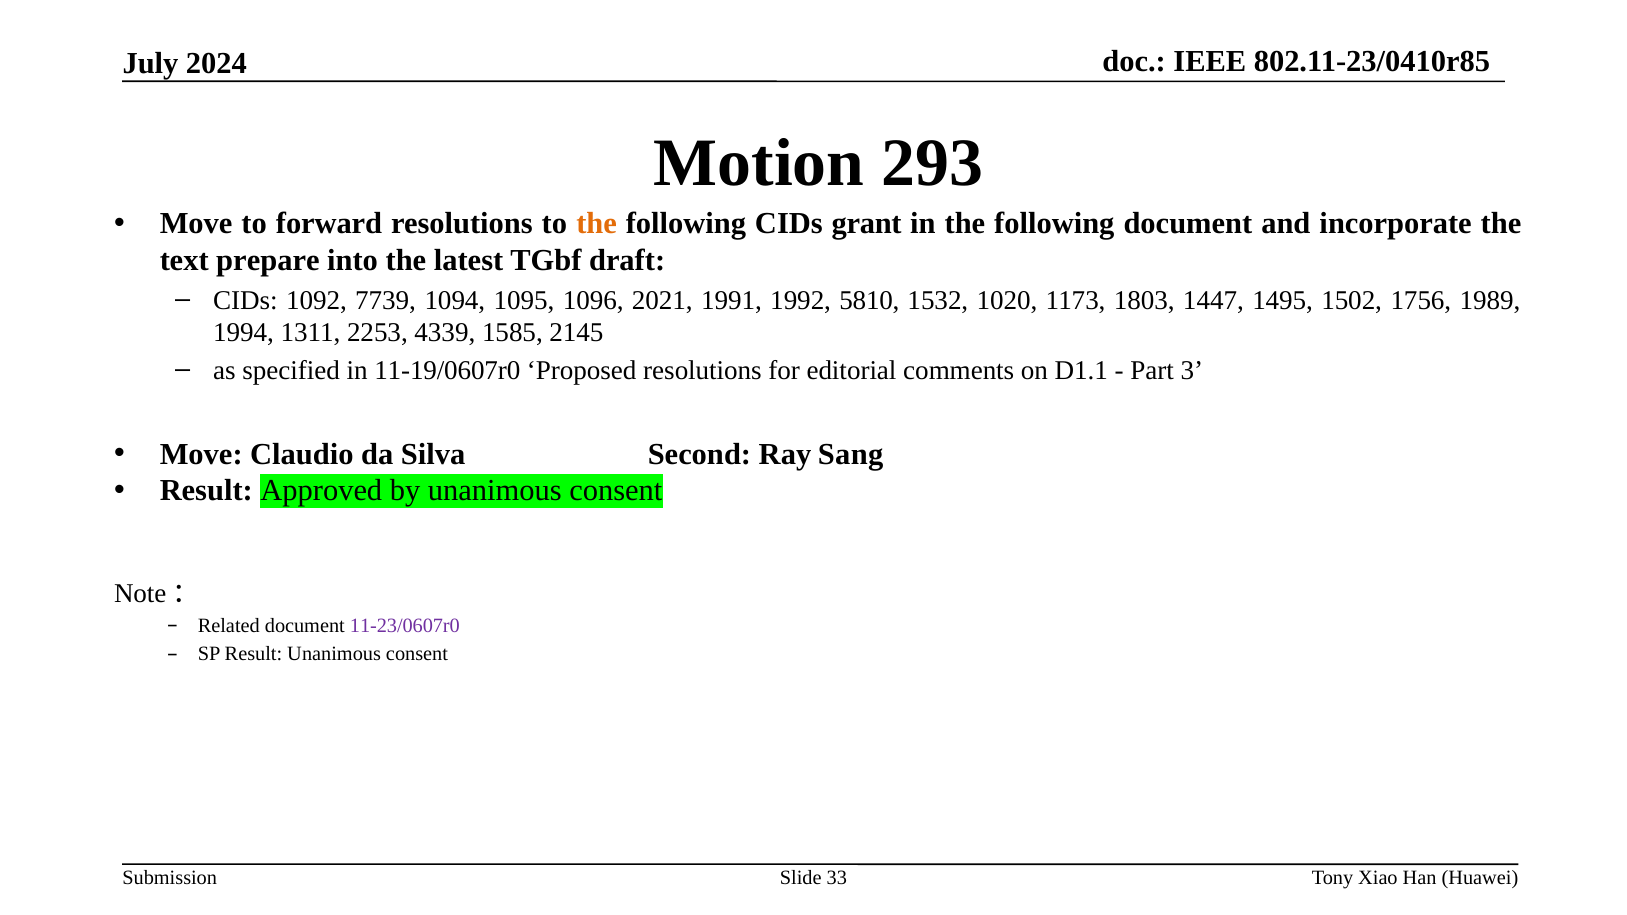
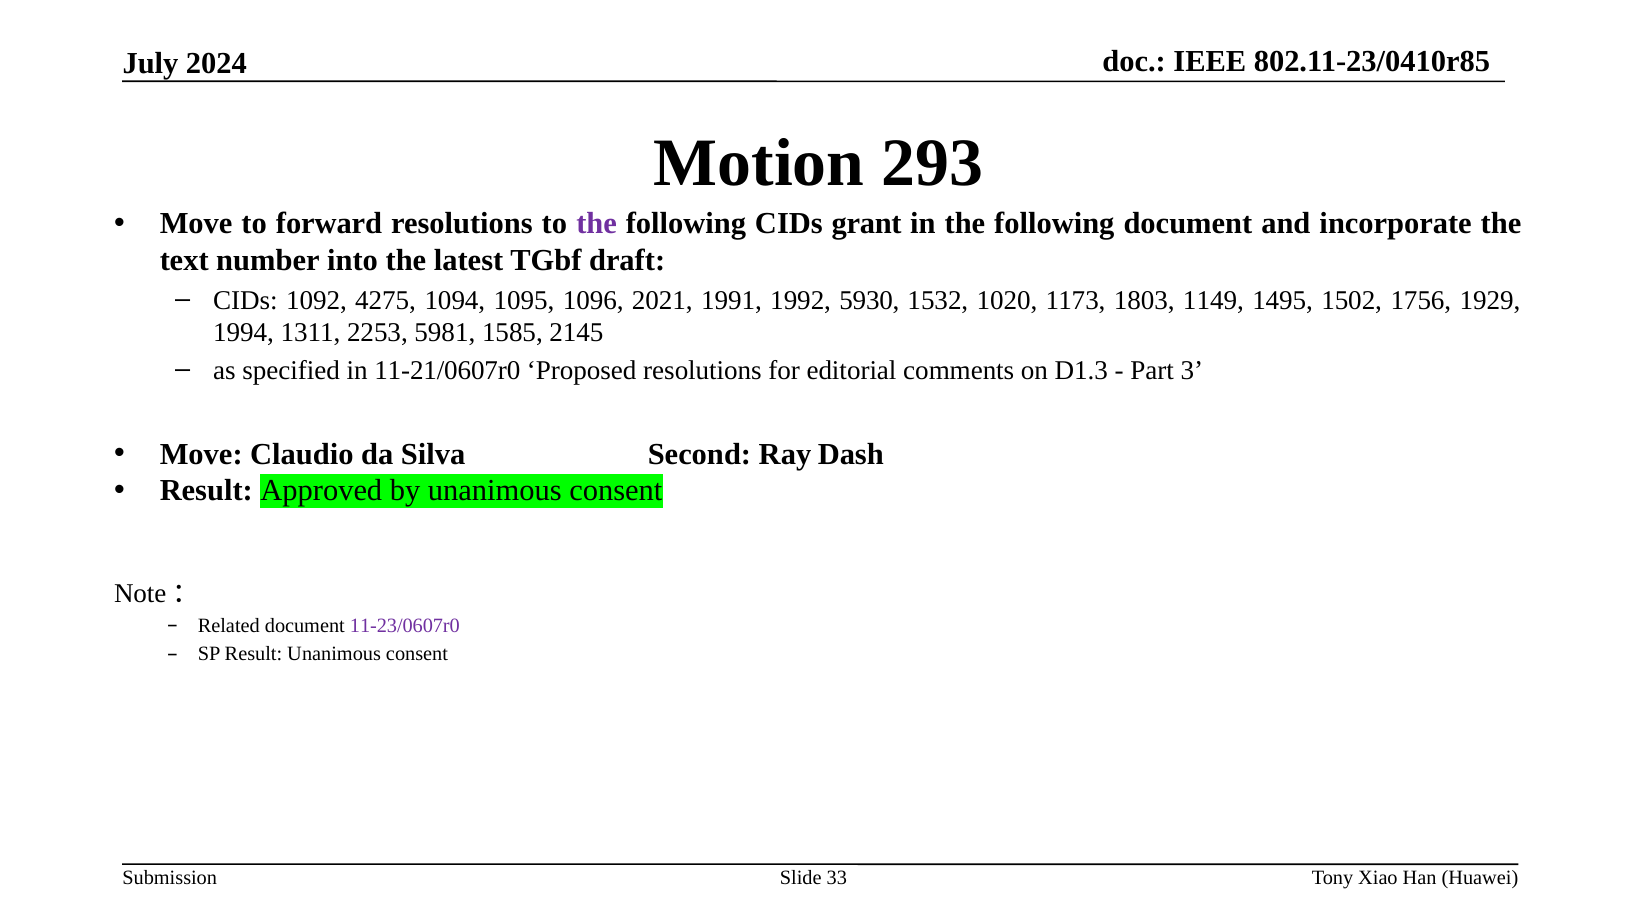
the colour: orange -> purple (597, 224)
prepare: prepare -> number (268, 260)
7739: 7739 -> 4275 (386, 300)
5810: 5810 -> 5930 (869, 300)
1447: 1447 -> 1149 (1213, 300)
1989: 1989 -> 1929 (1490, 300)
4339: 4339 -> 5981 (445, 333)
11-19/0607r0: 11-19/0607r0 -> 11-21/0607r0 (447, 371)
D1.1: D1.1 -> D1.3 (1081, 371)
Sang: Sang -> Dash (851, 454)
